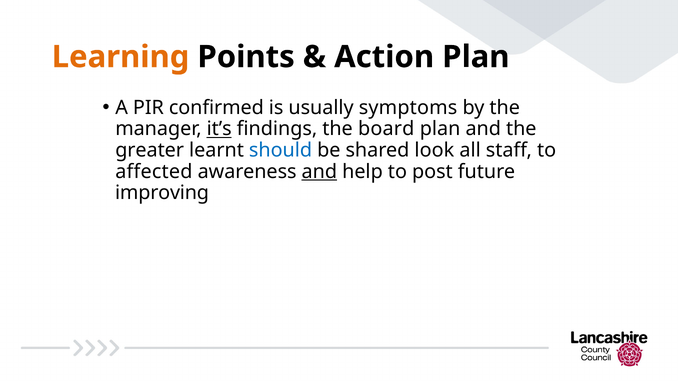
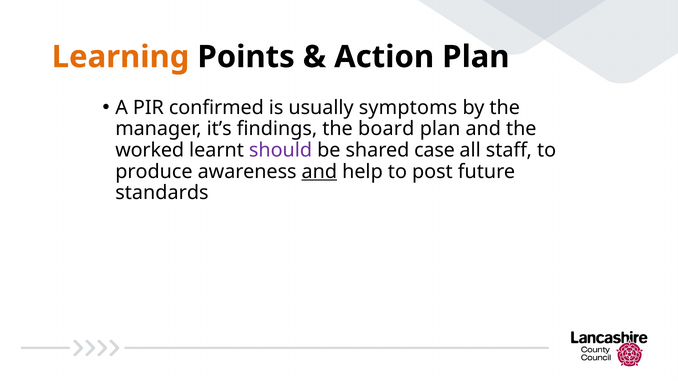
it’s underline: present -> none (219, 129)
greater: greater -> worked (150, 150)
should colour: blue -> purple (281, 150)
look: look -> case (435, 150)
affected: affected -> produce (154, 172)
improving: improving -> standards (162, 193)
